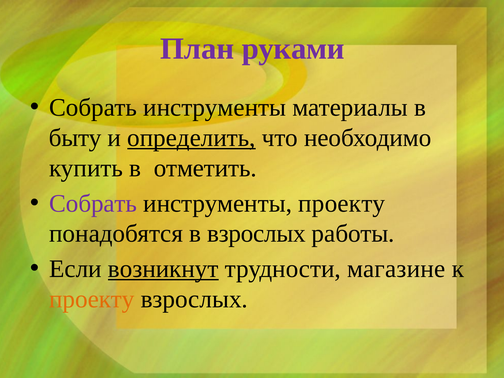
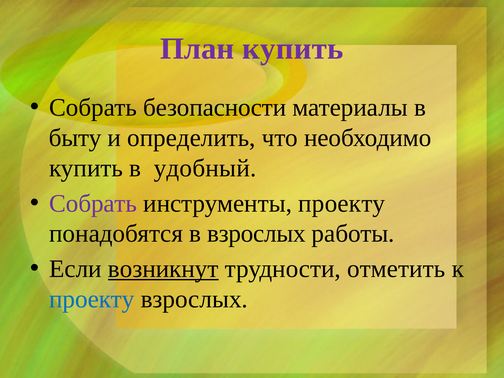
План руками: руками -> купить (293, 49)
инструменты: инструменты -> безопасности (215, 108)
определить underline: present -> none (191, 138)
отметить: отметить -> удобный (205, 168)
магазине: магазине -> отметить (396, 269)
проекту colour: orange -> blue (92, 299)
